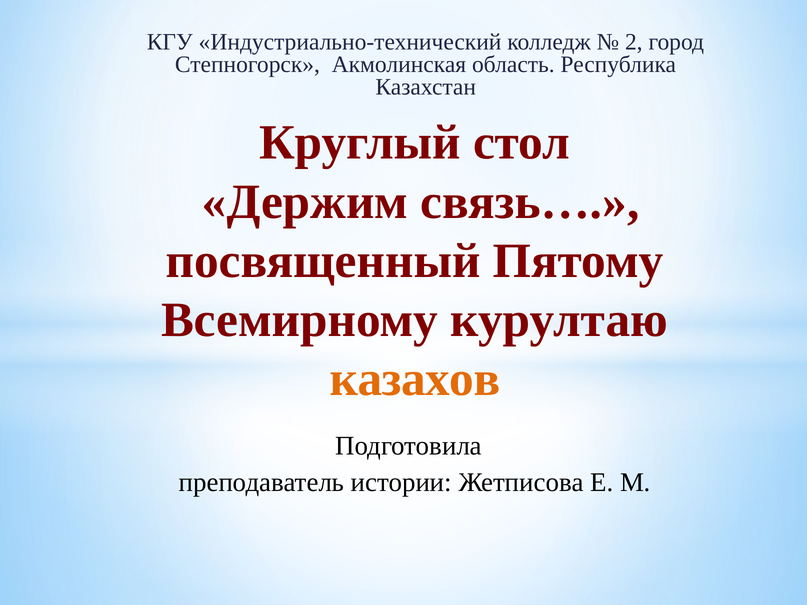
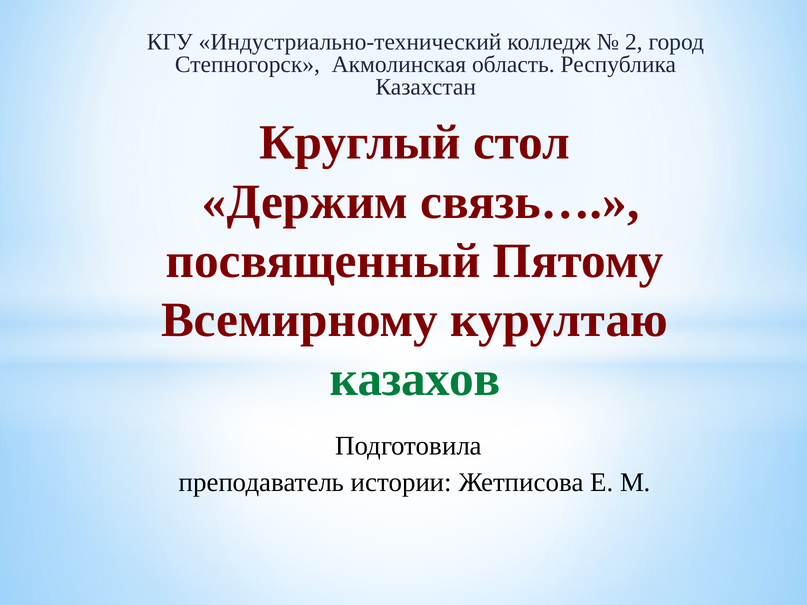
казахов colour: orange -> green (415, 379)
